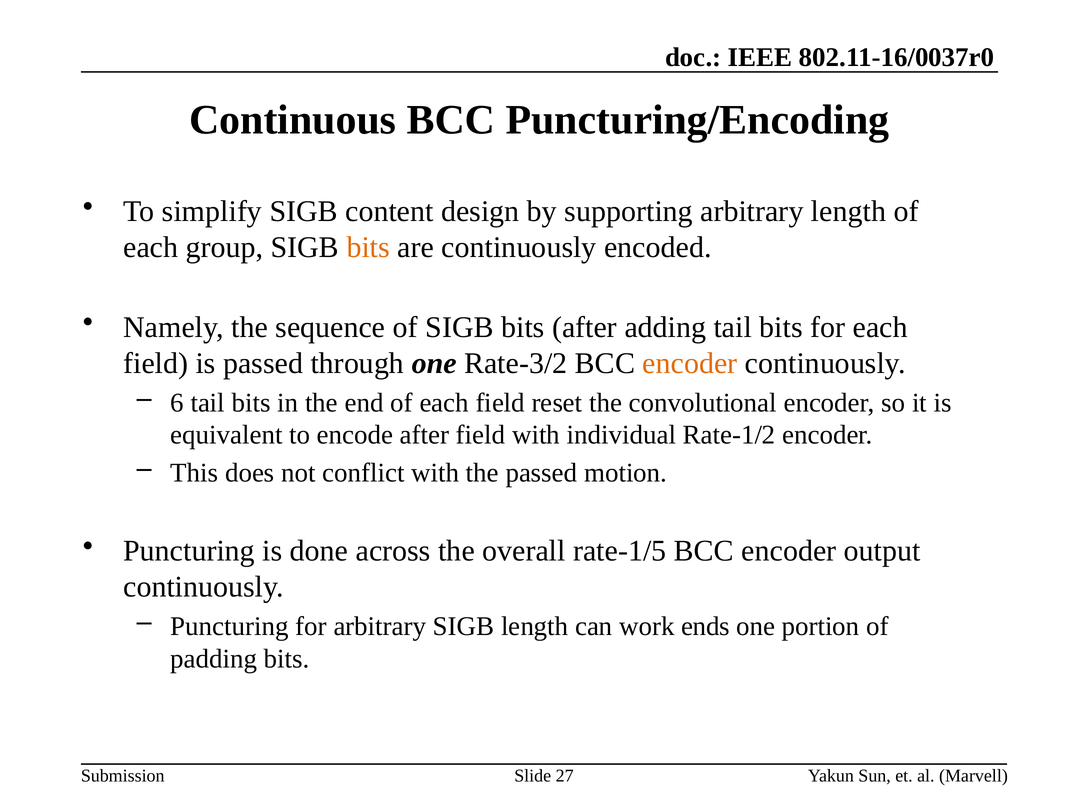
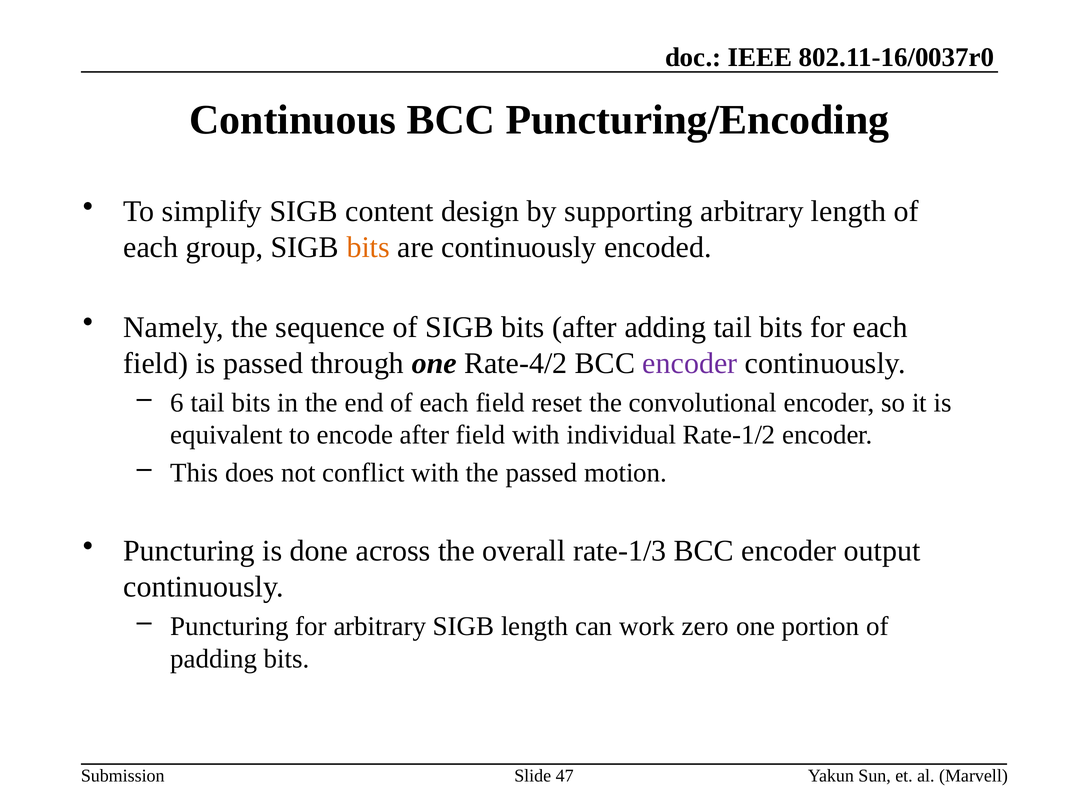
Rate-3/2: Rate-3/2 -> Rate-4/2 (516, 363)
encoder colour: orange -> purple (690, 363)
rate-1/5: rate-1/5 -> rate-1/3 (620, 551)
ends: ends -> zero (705, 627)
27: 27 -> 47 (565, 776)
